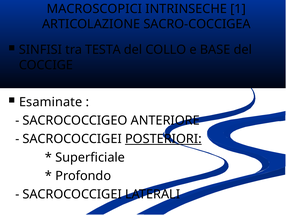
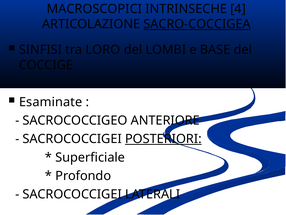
1: 1 -> 4 (238, 9)
SACRO-COCCIGEA underline: none -> present (197, 24)
TESTA: TESTA -> LORO (103, 50)
COLLO: COLLO -> LOMBI (166, 50)
